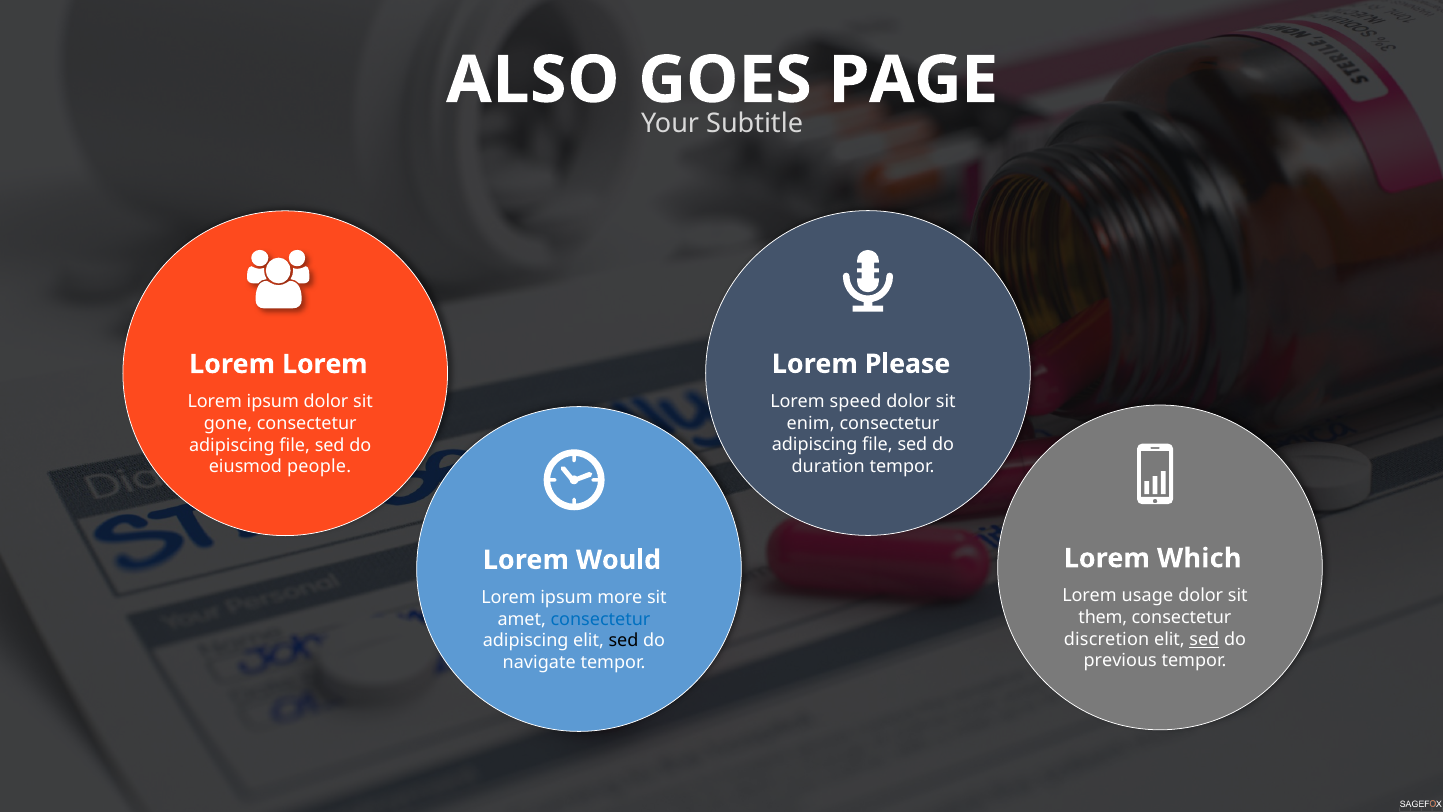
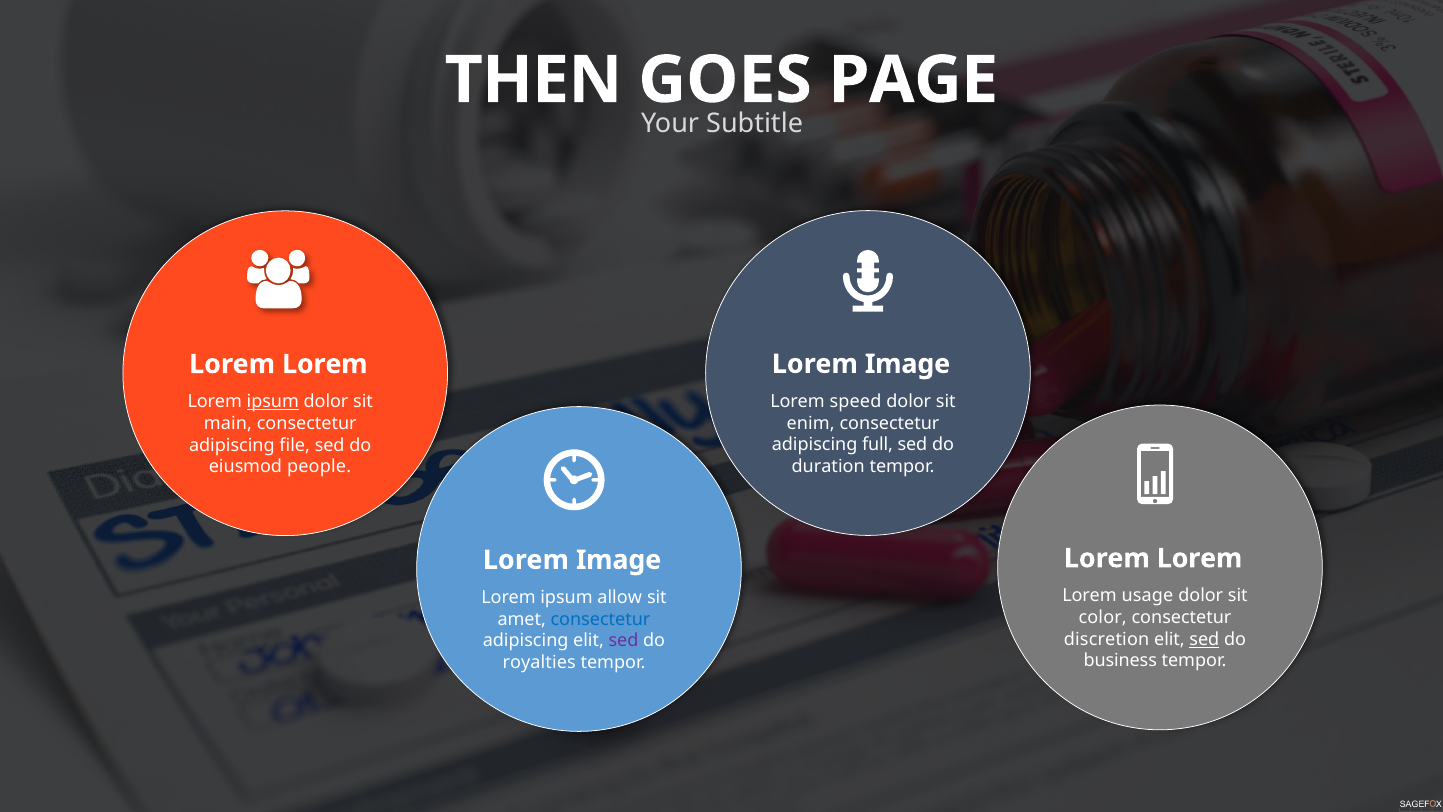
ALSO: ALSO -> THEN (533, 80)
Please: Please -> Image (908, 364)
ipsum underline: none -> present (273, 402)
gone: gone -> main (228, 423)
file: file -> full (878, 445)
Which: Which -> Lorem (1200, 558)
Would: Would -> Image (619, 560)
more: more -> allow (620, 597)
them: them -> color (1103, 617)
sed colour: black -> purple (623, 641)
previous: previous -> business (1120, 661)
navigate: navigate -> royalties (539, 662)
